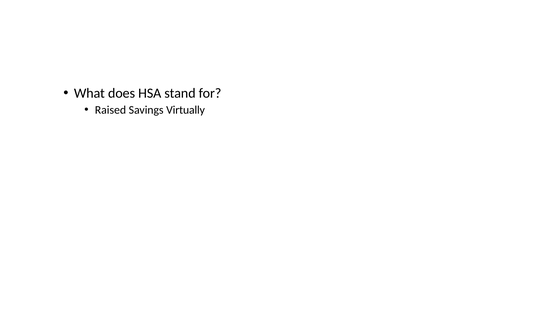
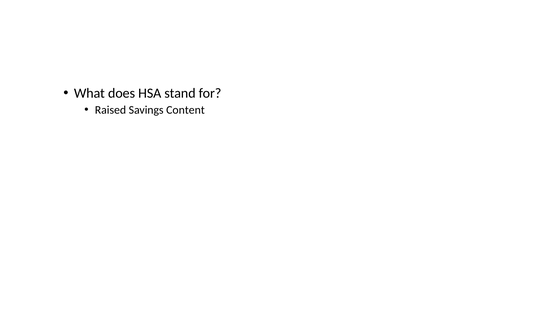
Virtually: Virtually -> Content (185, 110)
